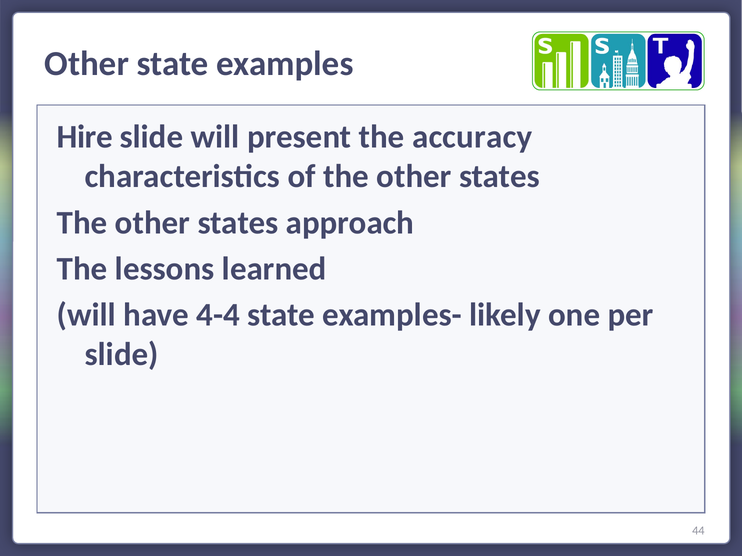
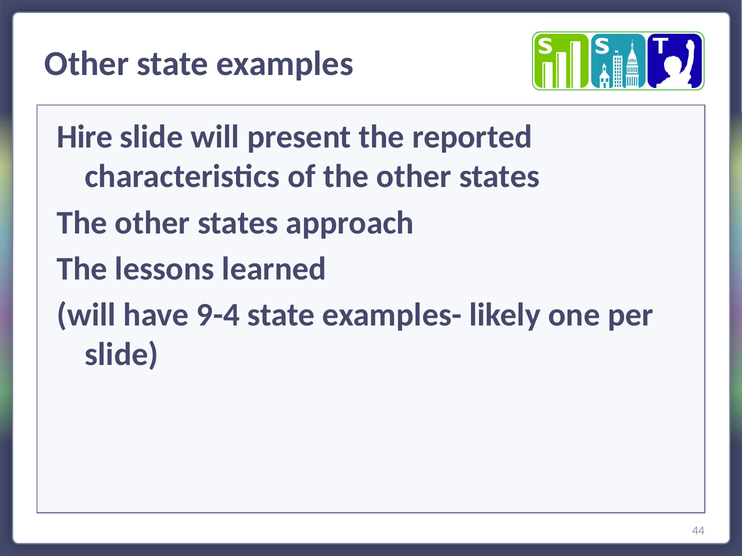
accuracy: accuracy -> reported (472, 137)
4-4: 4-4 -> 9-4 (218, 315)
